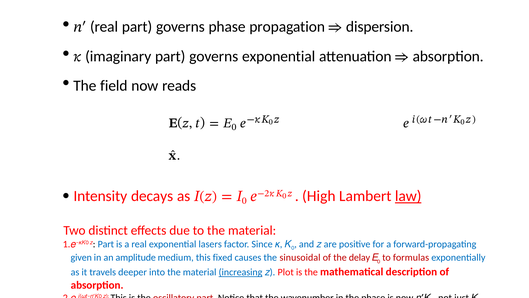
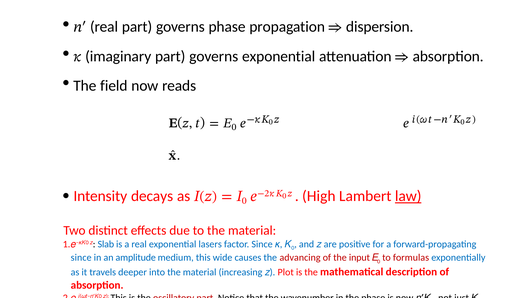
𝑧 Part: Part -> Slab (106, 244)
given: given -> since (81, 257)
fixed: fixed -> wide (223, 257)
sinusoidal: sinusoidal -> advancing (300, 257)
delay: delay -> input (359, 257)
increasing underline: present -> none (240, 272)
